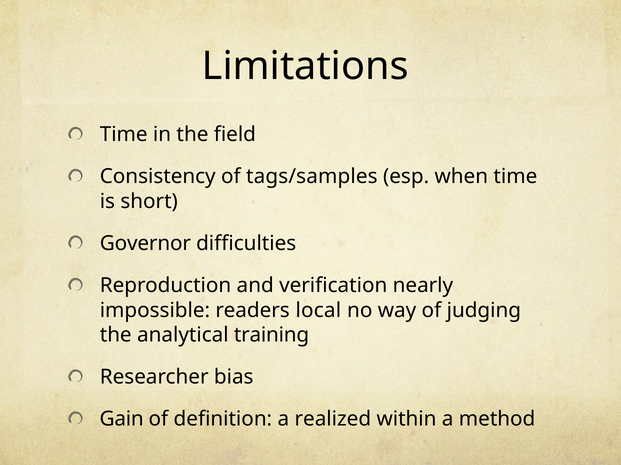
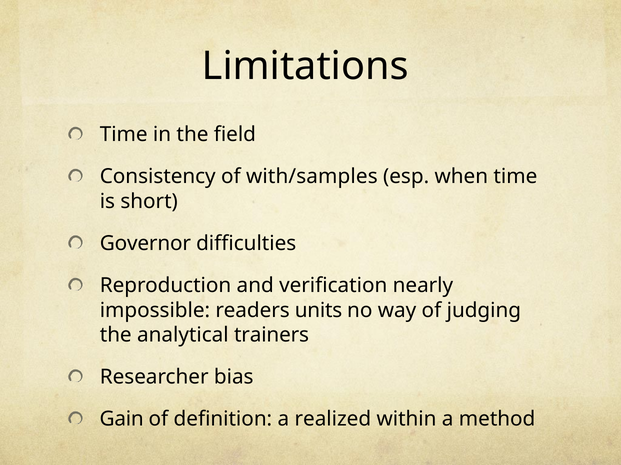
tags/samples: tags/samples -> with/samples (312, 177)
local: local -> units (319, 311)
training: training -> trainers (272, 336)
